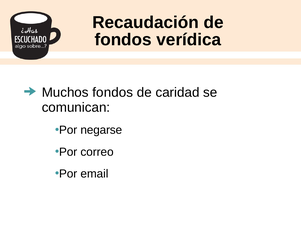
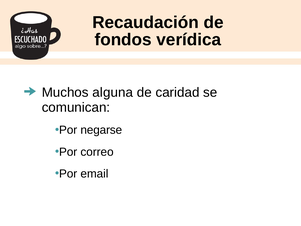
Muchos fondos: fondos -> alguna (113, 92)
